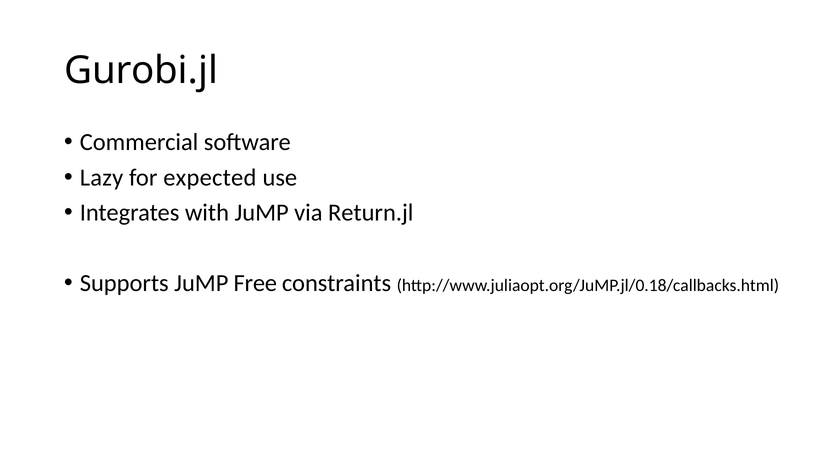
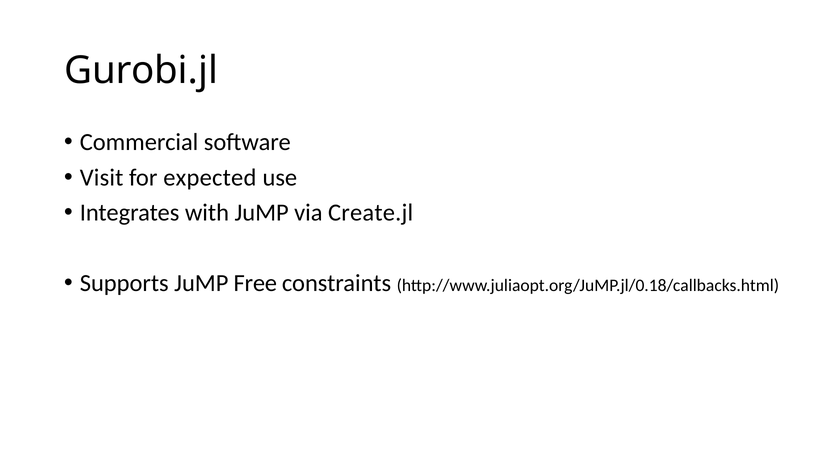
Lazy: Lazy -> Visit (102, 177)
Return.jl: Return.jl -> Create.jl (371, 212)
